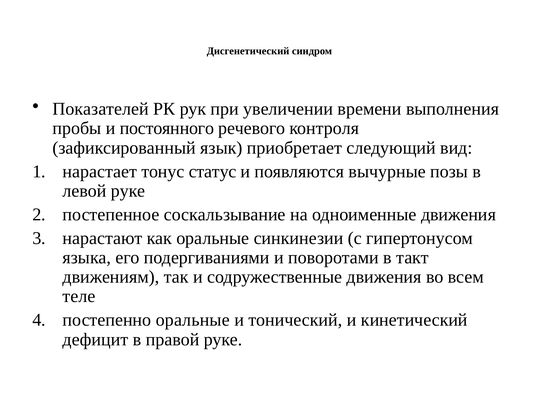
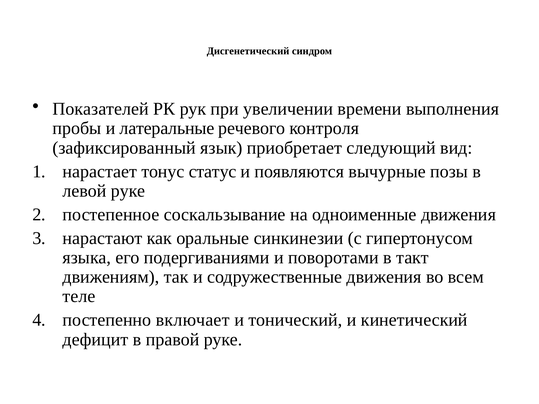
постоянного: постоянного -> латеральные (167, 128)
постепенно оральные: оральные -> включает (193, 320)
